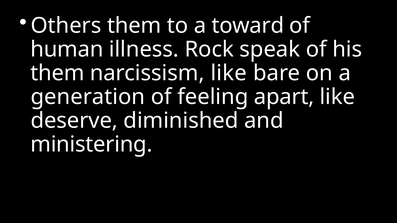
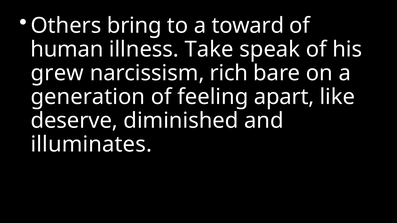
Others them: them -> bring (134, 26)
Rock: Rock -> Take (209, 49)
them: them -> grew (57, 73)
narcissism like: like -> rich (229, 73)
ministering: ministering -> illuminates (91, 145)
